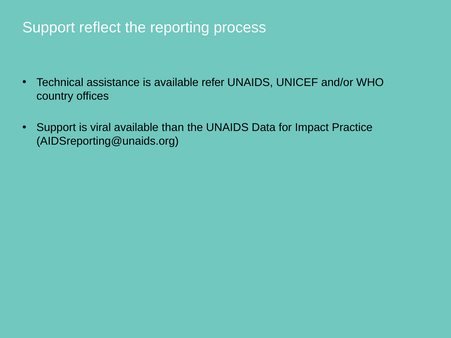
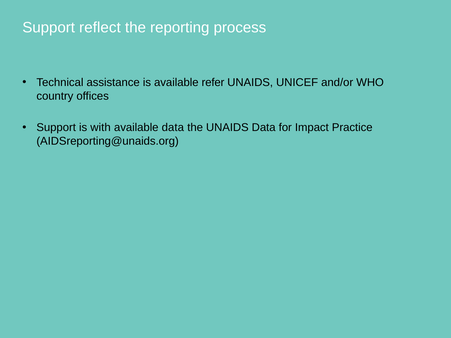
viral: viral -> with (101, 128)
available than: than -> data (173, 128)
